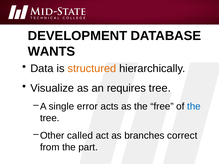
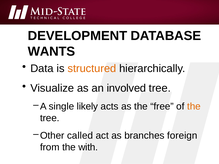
requires: requires -> involved (126, 88)
error: error -> likely (87, 107)
the colour: blue -> orange (194, 107)
correct: correct -> foreign (182, 136)
part: part -> with (88, 147)
